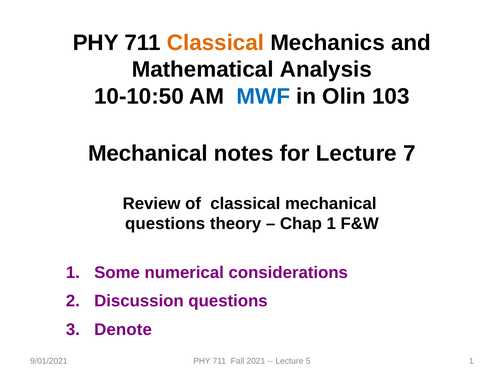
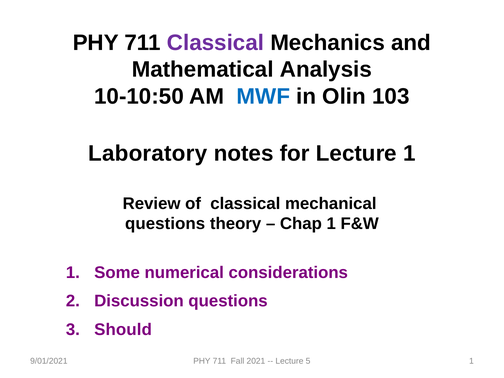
Classical colour: orange -> purple (216, 43)
Mechanical: Mechanical -> Laboratory (148, 154)
Lecture 7: 7 -> 1 (409, 154)
Denote: Denote -> Should (123, 330)
